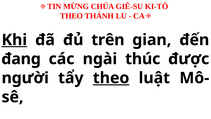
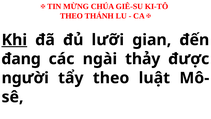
trên: trên -> lưỡi (108, 40)
thúc: thúc -> thảy (143, 59)
theo underline: present -> none (111, 78)
